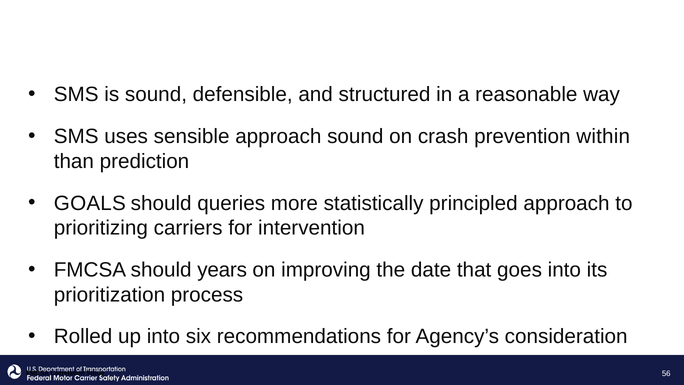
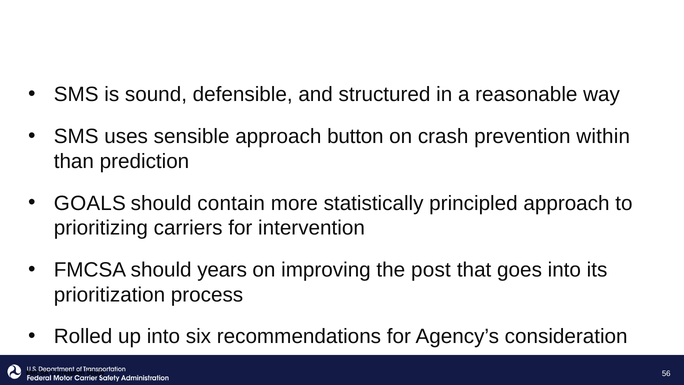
approach sound: sound -> button (355, 136)
queries: queries -> contain (231, 203)
date: date -> post (431, 270)
